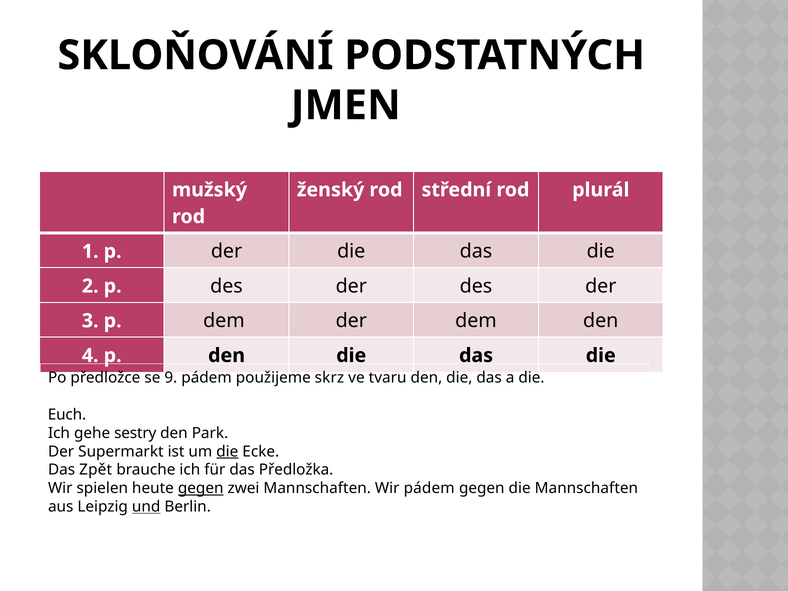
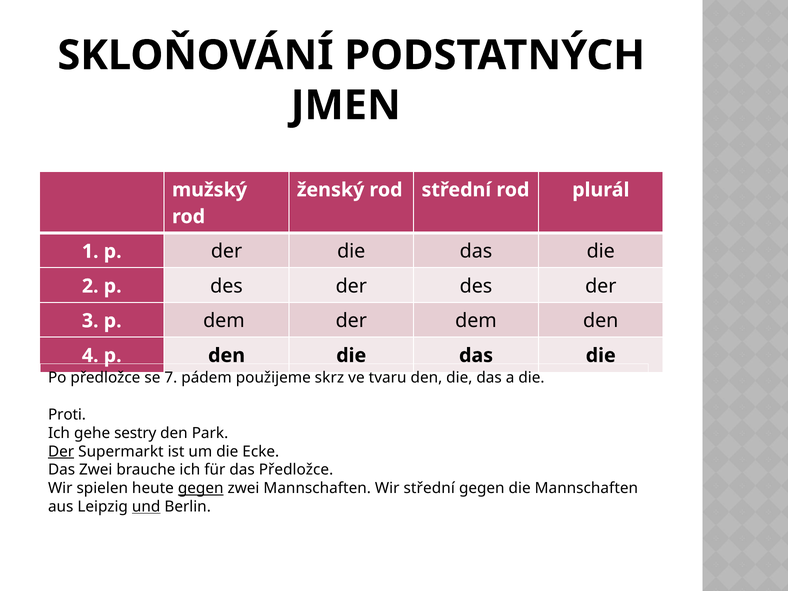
9: 9 -> 7 (171, 378)
Euch: Euch -> Proti (67, 415)
Der underline: none -> present (61, 451)
die underline: present -> none (227, 451)
Das Zpět: Zpět -> Zwei (96, 470)
das Předložka: Předložka -> Předložce (296, 470)
Wir pádem: pádem -> střední (429, 488)
